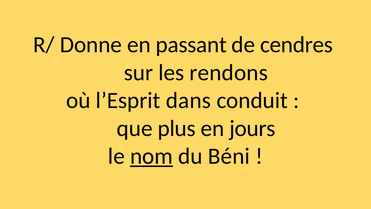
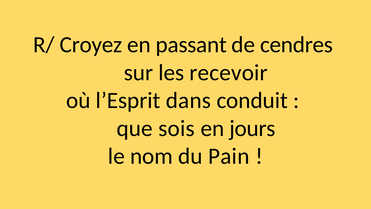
Donne: Donne -> Croyez (91, 45)
rendons: rendons -> recevoir (229, 73)
plus: plus -> sois (176, 128)
nom underline: present -> none (151, 156)
Béni: Béni -> Pain (229, 156)
